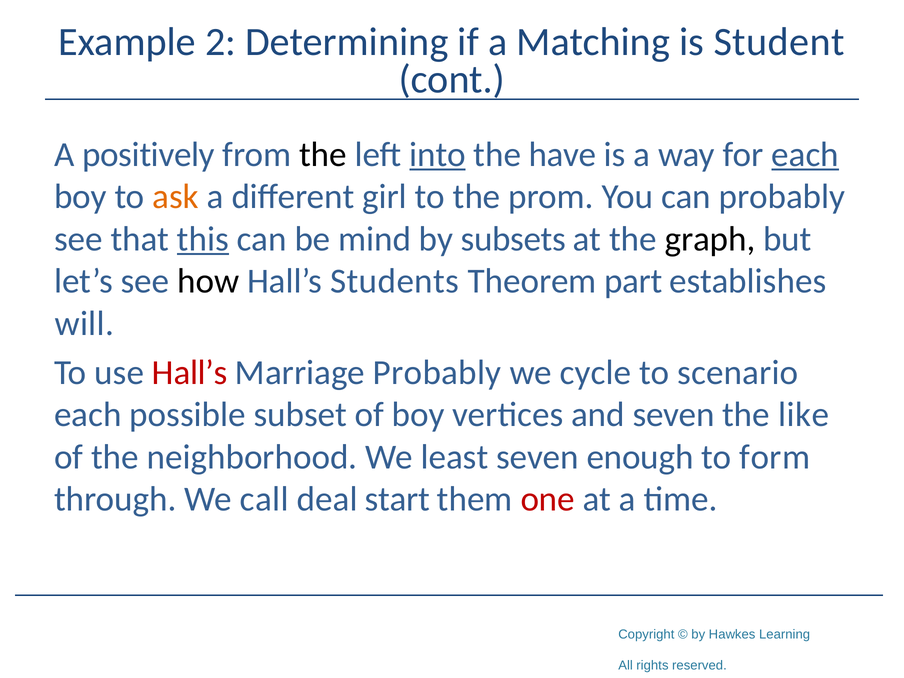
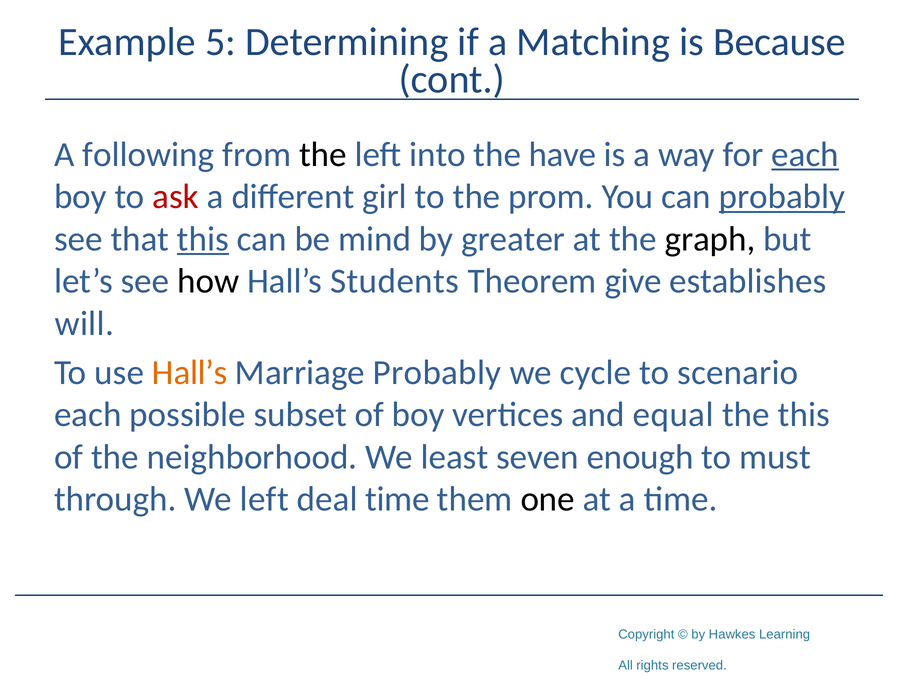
2: 2 -> 5 (221, 42)
Student: Student -> Because (779, 42)
positively: positively -> following (148, 155)
into underline: present -> none (438, 155)
ask colour: orange -> red (176, 197)
probably underline: none -> present (782, 197)
subsets: subsets -> greater (513, 239)
part: part -> give (633, 281)
Hall’s colour: red -> orange (190, 373)
and seven: seven -> equal (673, 415)
the like: like -> this (804, 415)
form: form -> must (775, 457)
We call: call -> left (264, 499)
deal start: start -> time (397, 499)
one colour: red -> black (548, 499)
